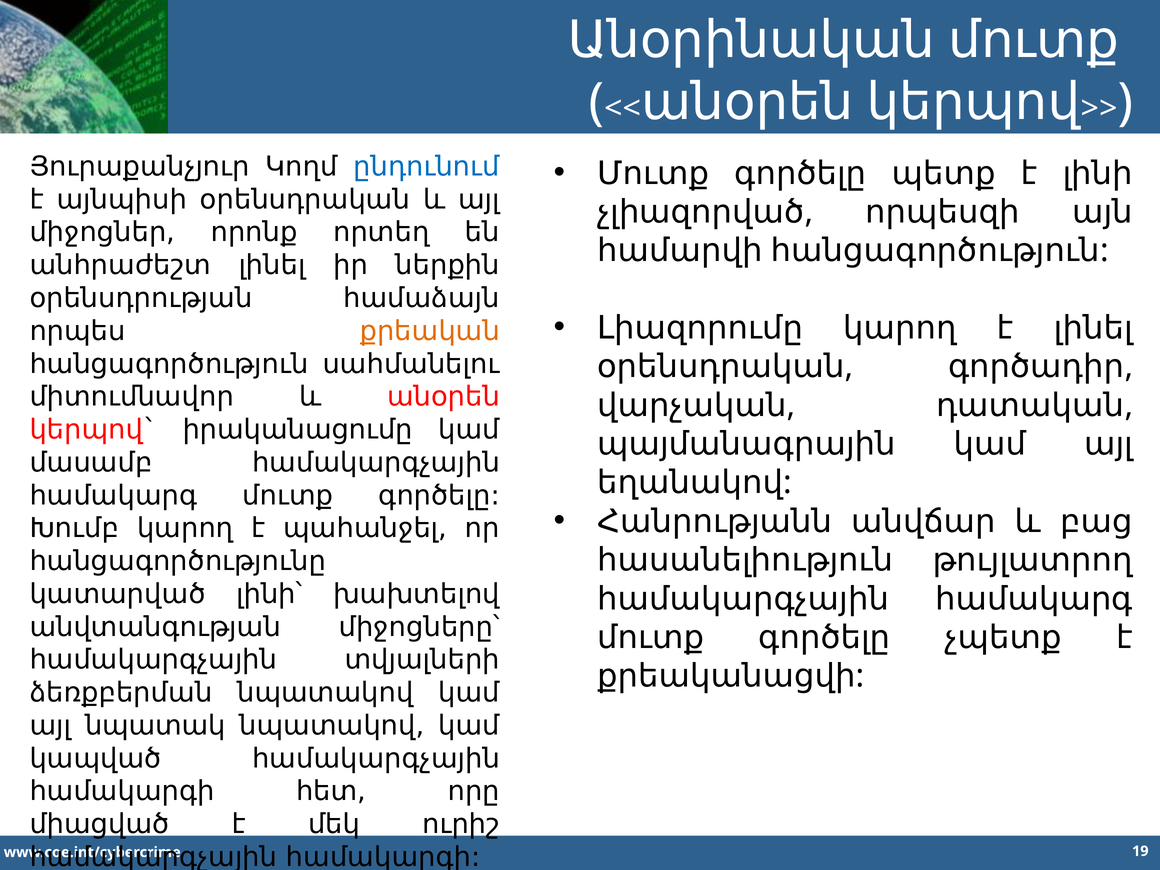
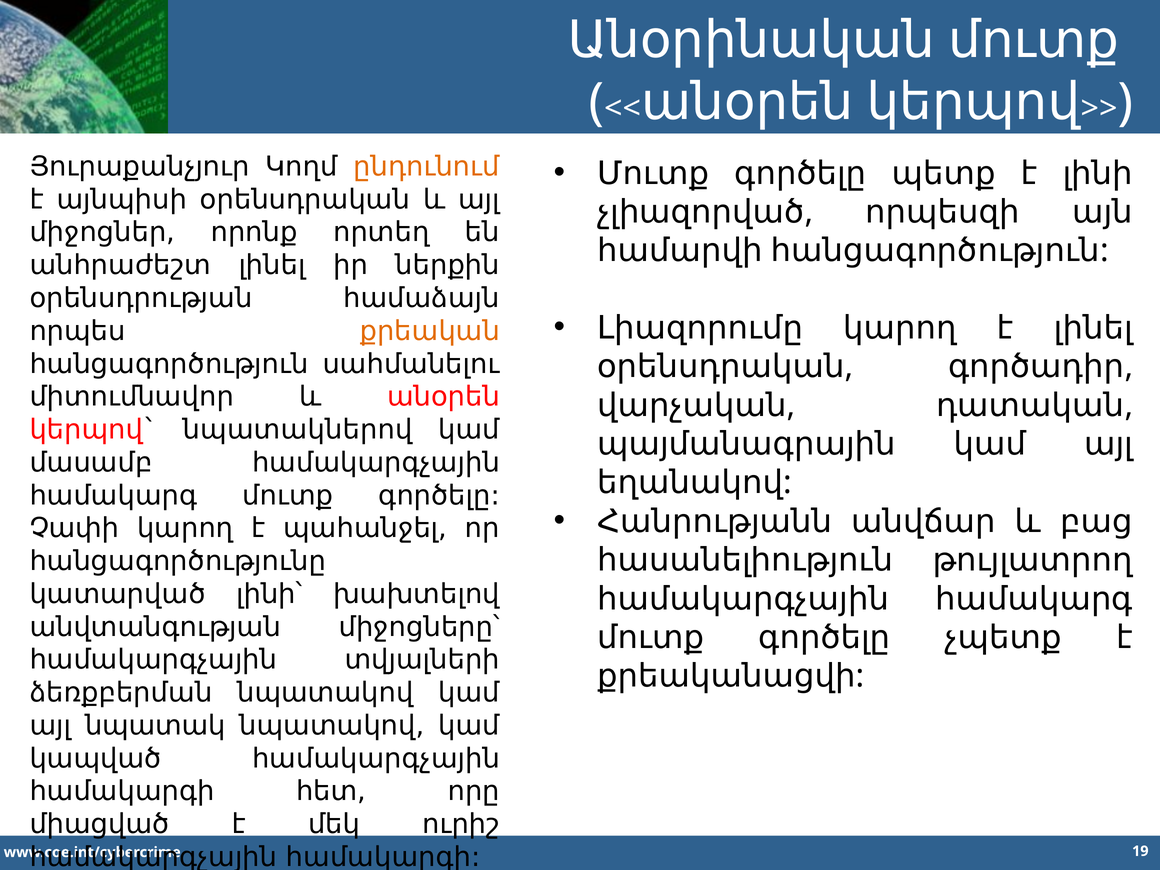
ընդունում colour: blue -> orange (426, 167)
իրականացումը: իրականացումը -> նպատակներով (298, 430)
Խումբ: Խումբ -> Չափի (74, 528)
